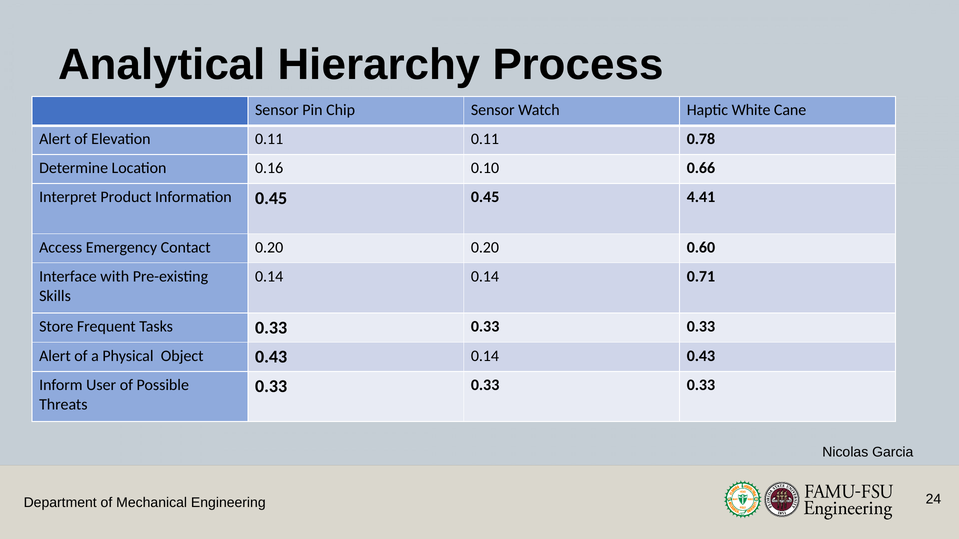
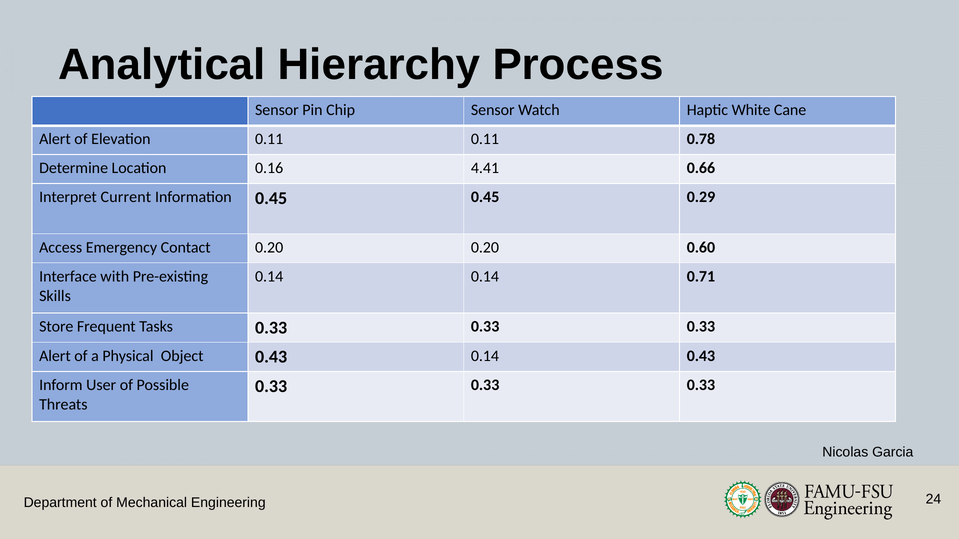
0.10: 0.10 -> 4.41 (485, 168)
Product: Product -> Current (126, 197)
4.41: 4.41 -> 0.29 (701, 197)
